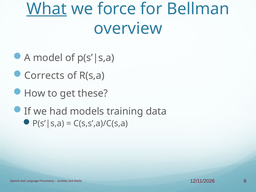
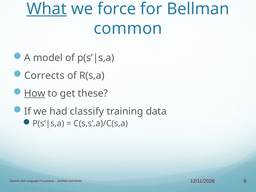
overview: overview -> common (128, 28)
How underline: none -> present (35, 93)
models: models -> classify (87, 111)
